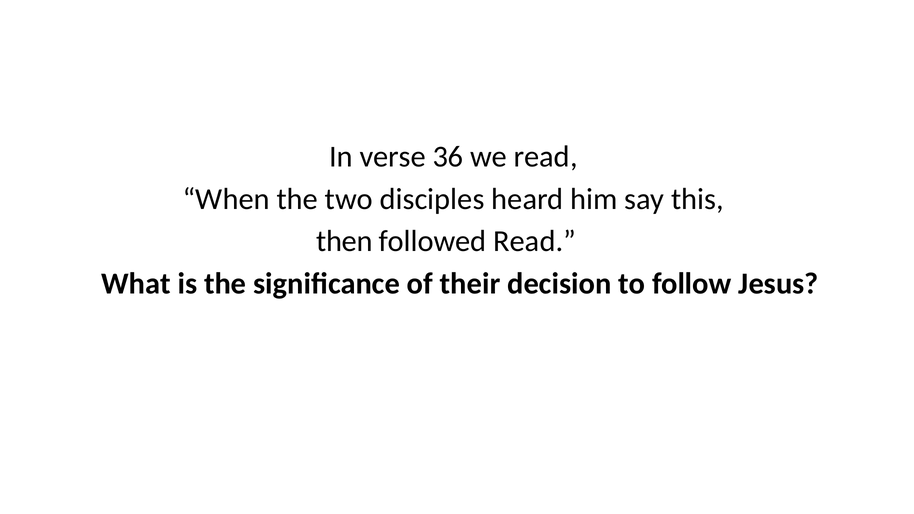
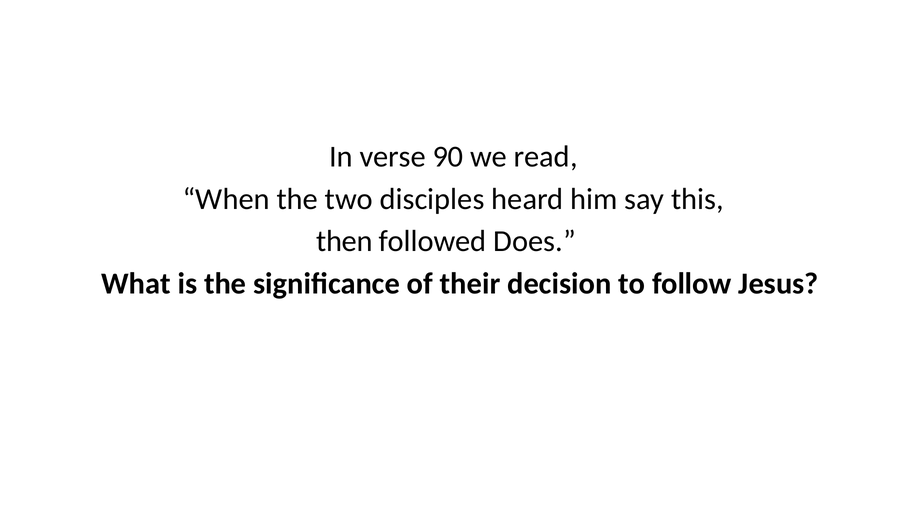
36: 36 -> 90 (448, 157)
followed Read: Read -> Does (535, 241)
